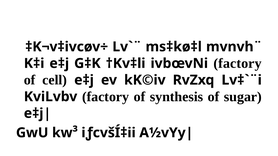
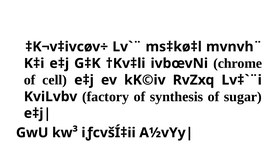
ivbœvNi factory: factory -> chrome (238, 64)
